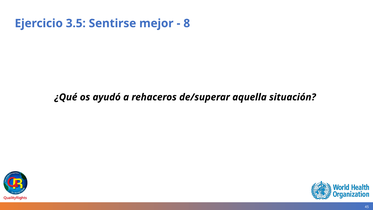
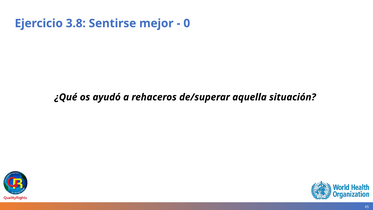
3.5: 3.5 -> 3.8 (76, 23)
8: 8 -> 0 (187, 23)
